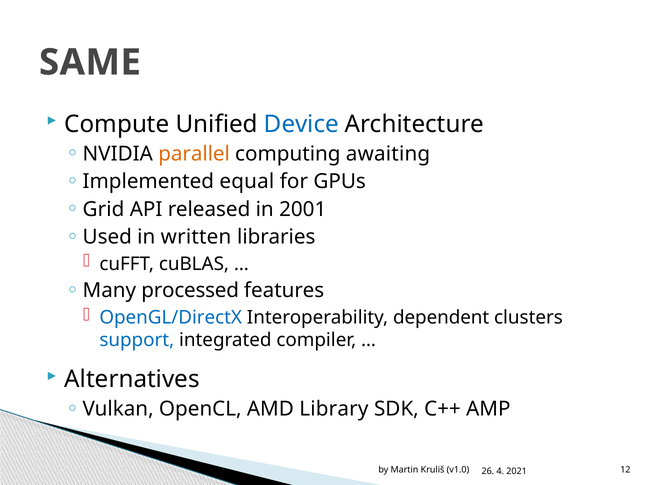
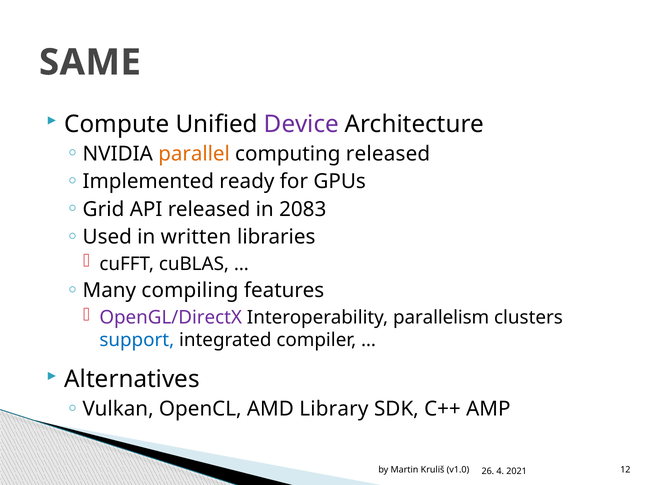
Device colour: blue -> purple (301, 124)
computing awaiting: awaiting -> released (388, 154)
equal: equal -> ready (247, 181)
2001: 2001 -> 2083 (303, 209)
processed: processed -> compiling (190, 290)
OpenGL/DirectX colour: blue -> purple (171, 317)
dependent: dependent -> parallelism (441, 317)
